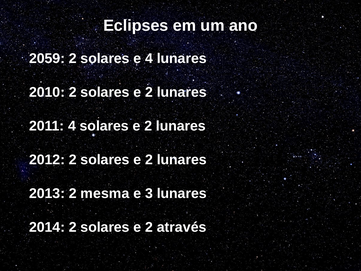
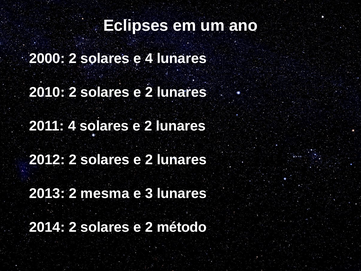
2059: 2059 -> 2000 (47, 58)
através: através -> método (182, 227)
